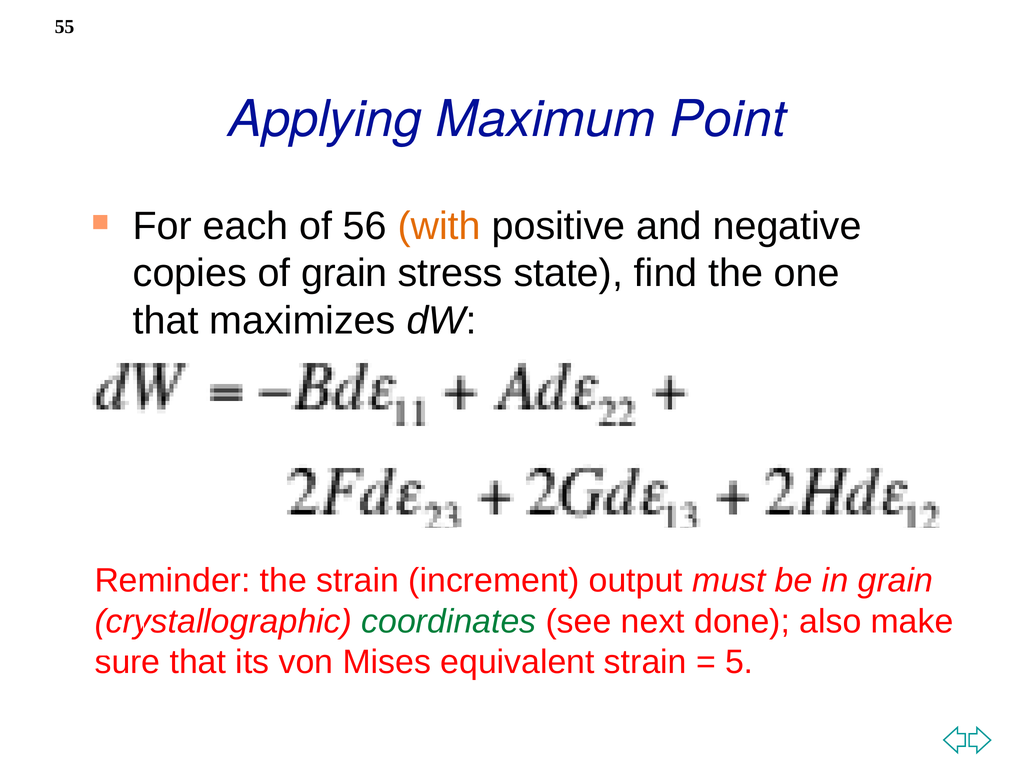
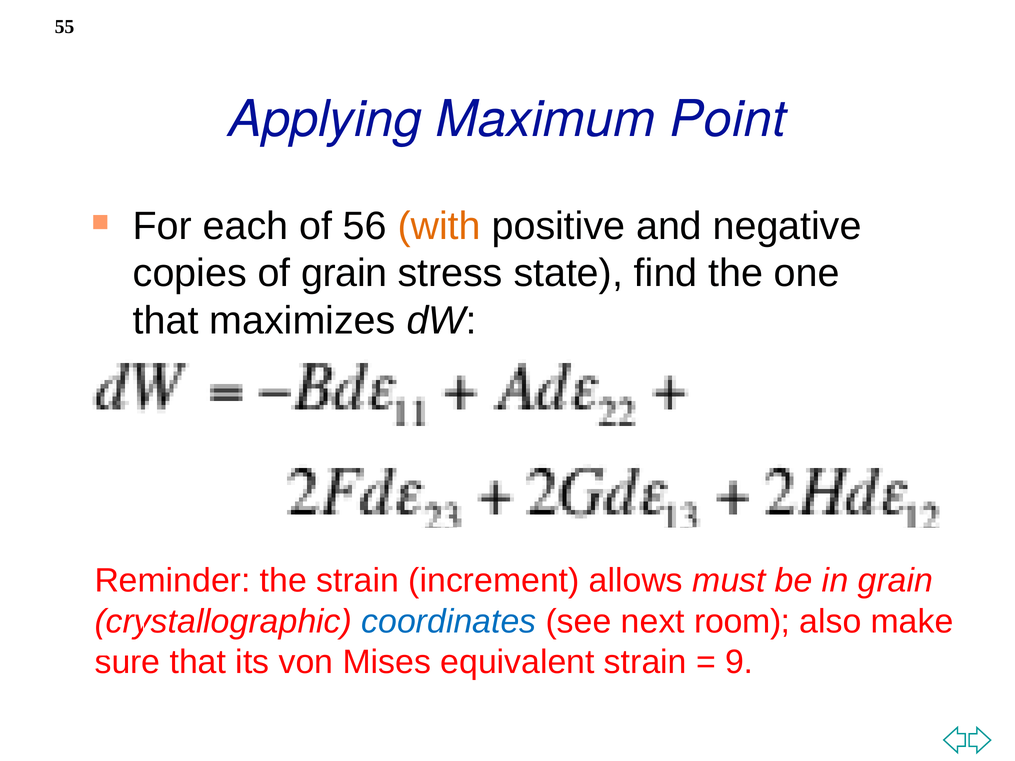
output: output -> allows (636, 581)
coordinates colour: green -> blue (449, 622)
done: done -> room (742, 622)
5: 5 -> 9 (739, 662)
